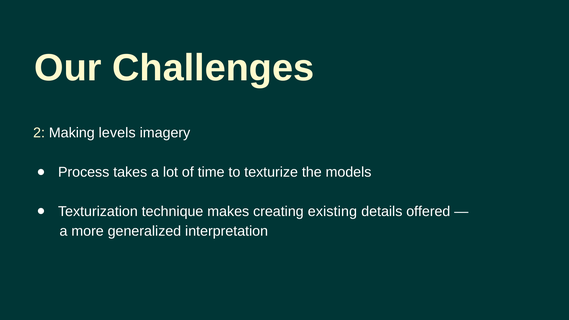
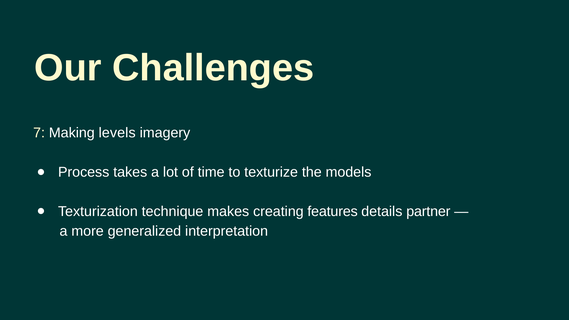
2: 2 -> 7 (39, 133)
existing: existing -> features (333, 211)
offered: offered -> partner (428, 211)
